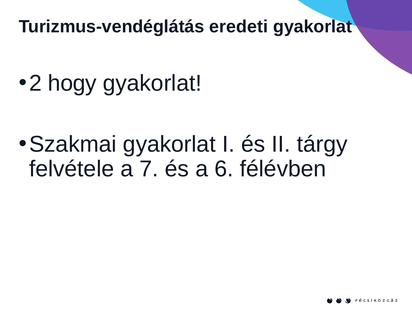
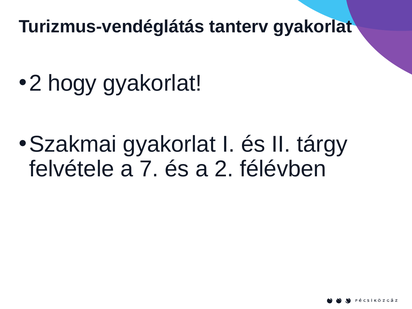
eredeti: eredeti -> tanterv (239, 27)
6: 6 -> 2 (224, 169)
